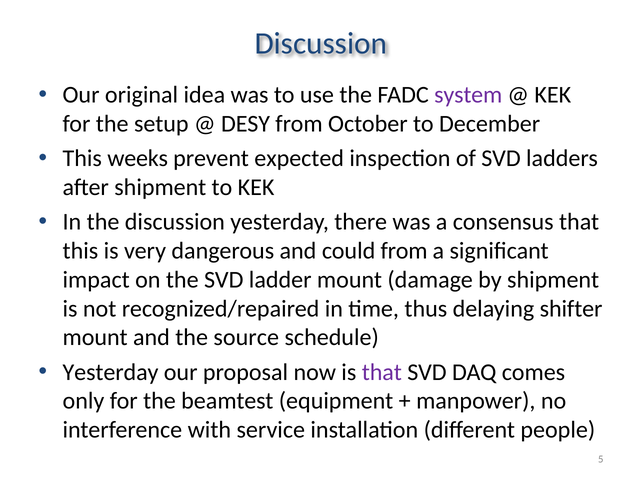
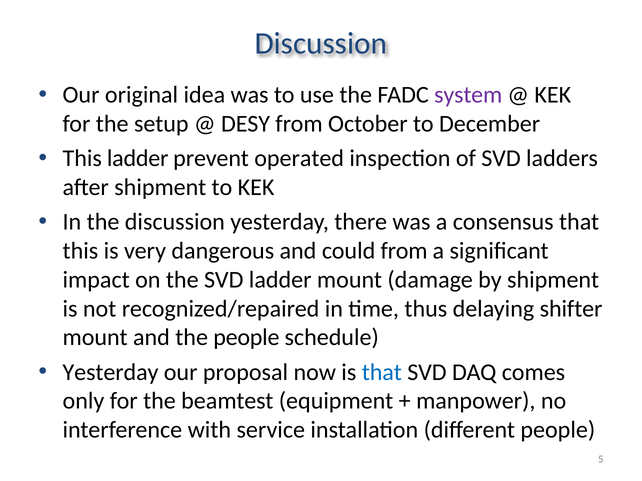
This weeks: weeks -> ladder (138, 159)
expected: expected -> operated (299, 159)
the source: source -> people (246, 338)
that colour: purple -> blue (382, 373)
